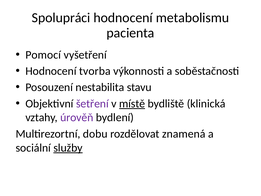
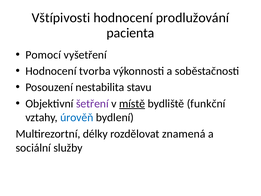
Spolupráci: Spolupráci -> Vštípivosti (61, 18)
metabolismu: metabolismu -> prodlužování (192, 18)
klinická: klinická -> funkční (206, 103)
úrověň colour: purple -> blue (77, 117)
dobu: dobu -> délky (95, 134)
služby underline: present -> none (68, 148)
